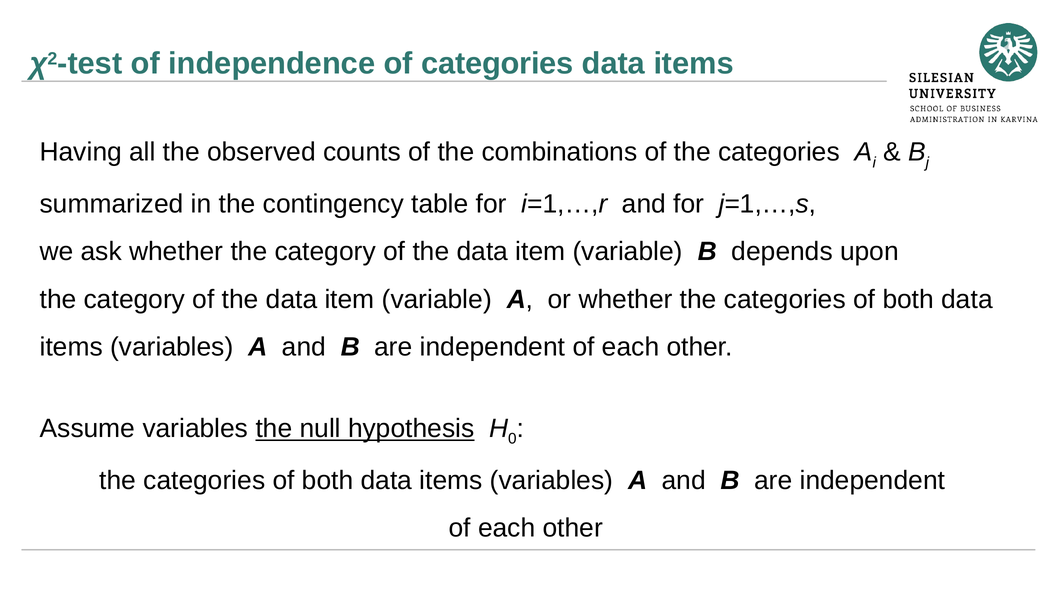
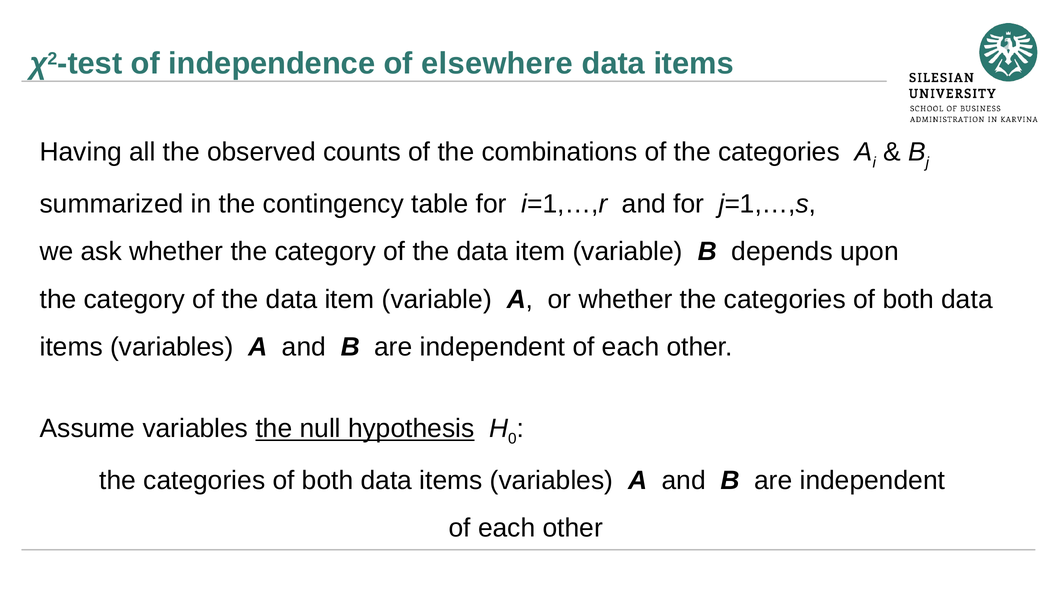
of categories: categories -> elsewhere (497, 64)
